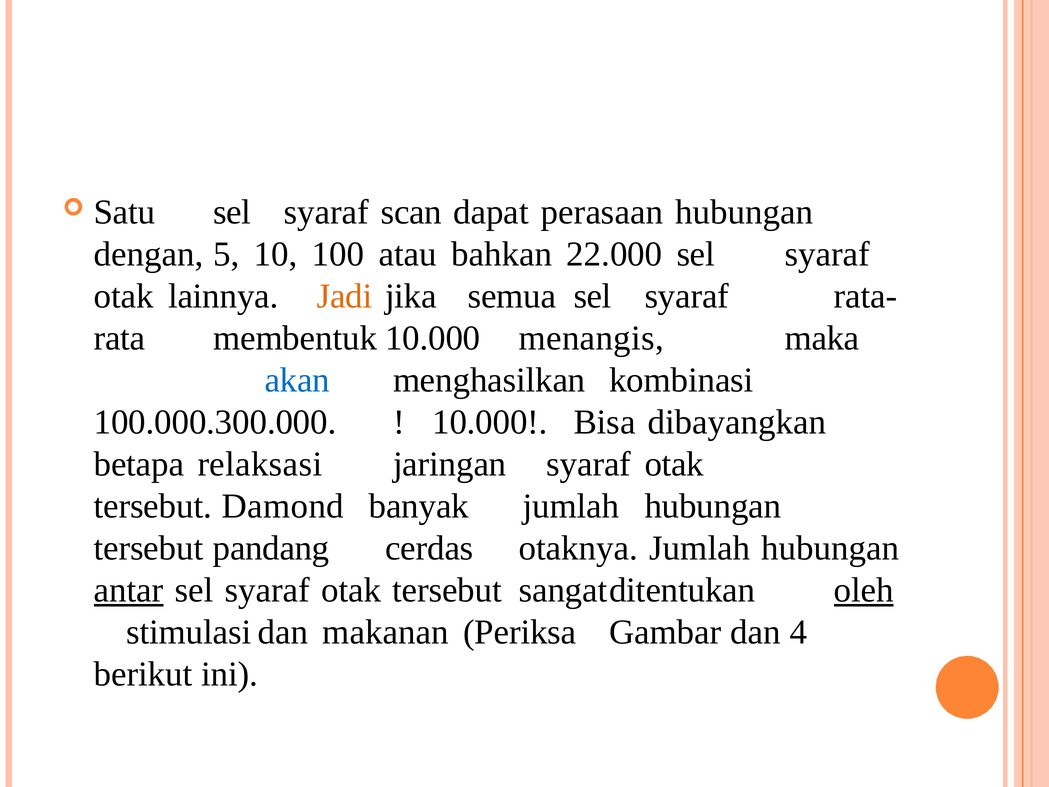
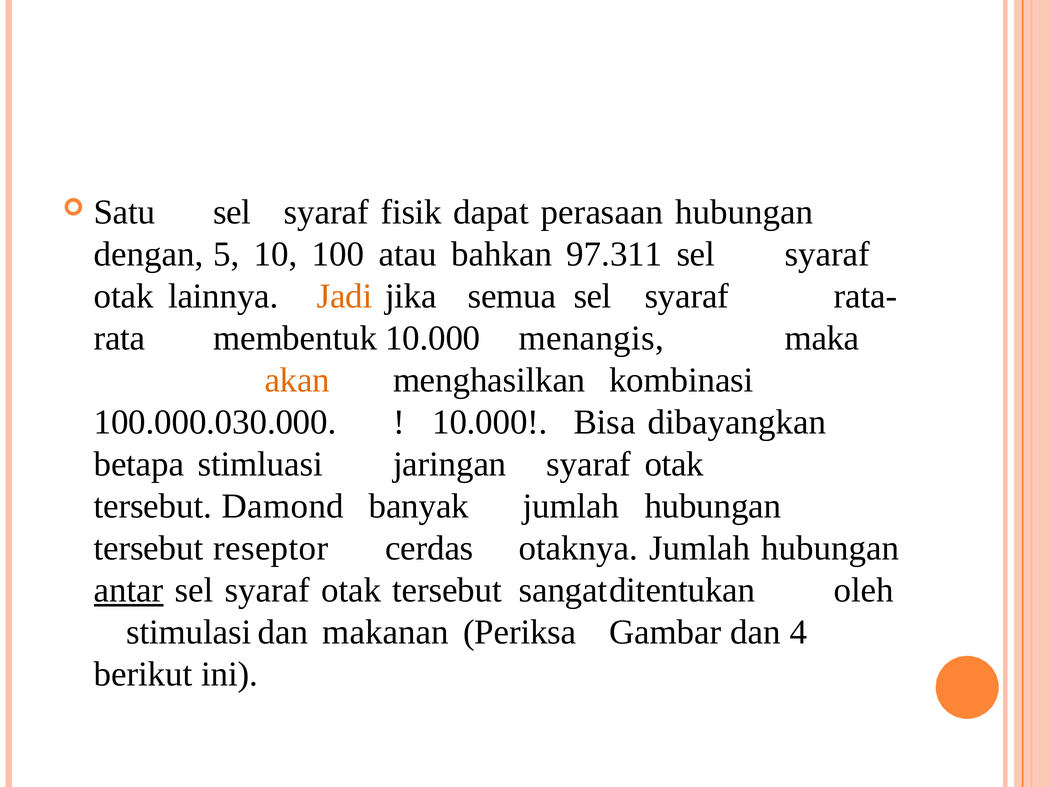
scan: scan -> fisik (411, 212)
22.000: 22.000 -> 97.311 (614, 254)
akan colour: blue -> orange (297, 380)
100.000.300.000: 100.000.300.000 -> 100.000.030.000 (215, 422)
relaksasi: relaksasi -> stimluasi (260, 464)
pandang: pandang -> reseptor (271, 548)
oleh underline: present -> none (864, 590)
